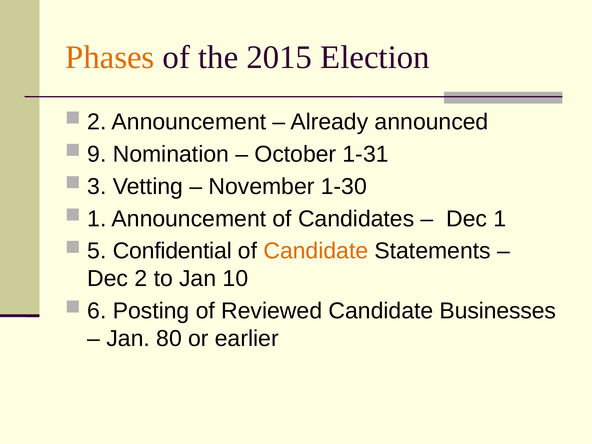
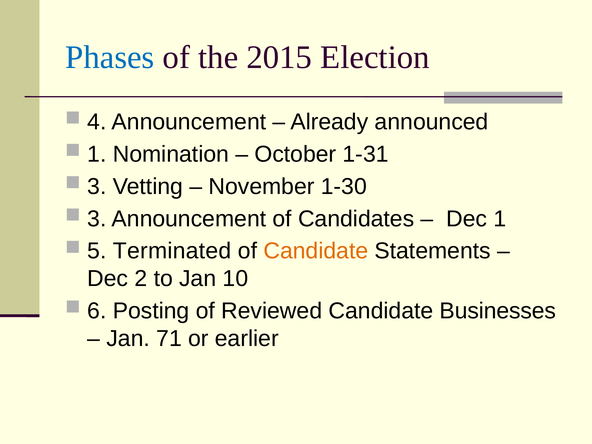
Phases colour: orange -> blue (110, 57)
2: 2 -> 4 (97, 122)
9: 9 -> 1 (97, 154)
1: 1 -> 3 (97, 219)
Confidential: Confidential -> Terminated (172, 251)
80: 80 -> 71 (169, 339)
